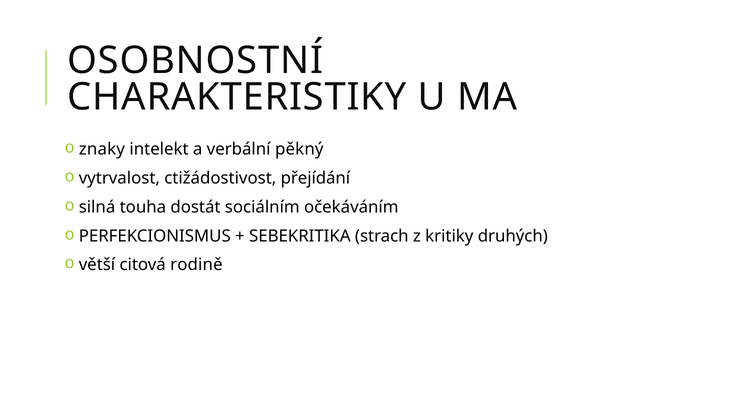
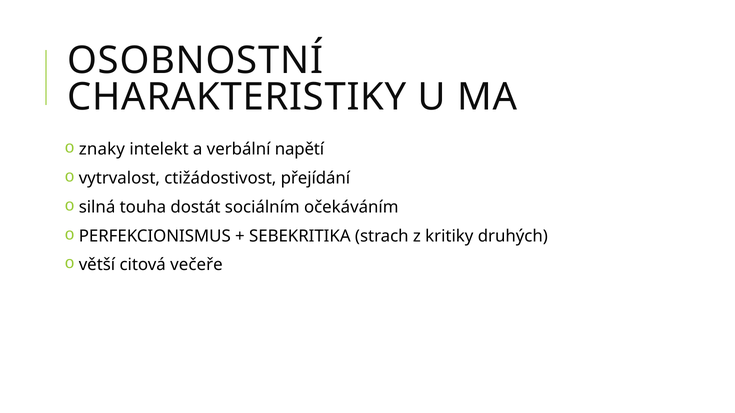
pěkný: pěkný -> napětí (299, 150)
rodině: rodině -> večeře (196, 265)
